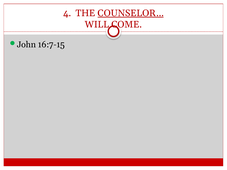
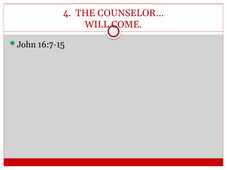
COUNSELOR… underline: present -> none (131, 13)
